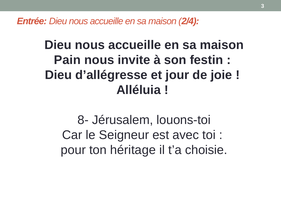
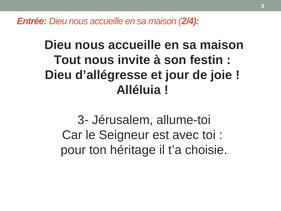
Pain: Pain -> Tout (67, 60)
8-: 8- -> 3- (83, 120)
louons-toi: louons-toi -> allume-toi (184, 120)
